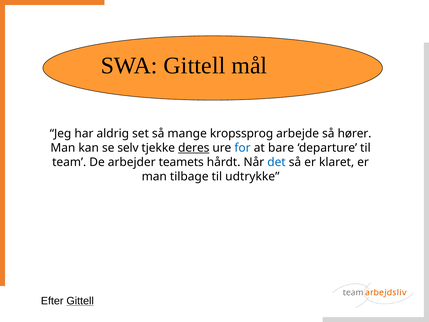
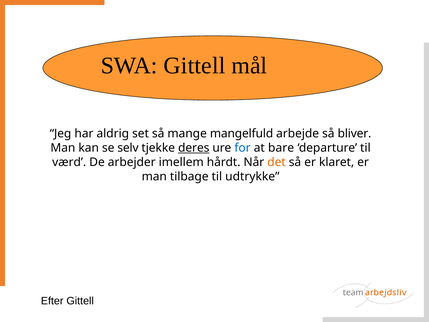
kropssprog: kropssprog -> mangelfuld (242, 134)
hører: hører -> bliver (354, 134)
team: team -> værd (69, 162)
teamets: teamets -> imellem (181, 162)
det colour: blue -> orange (277, 162)
Gittell underline: present -> none (80, 301)
